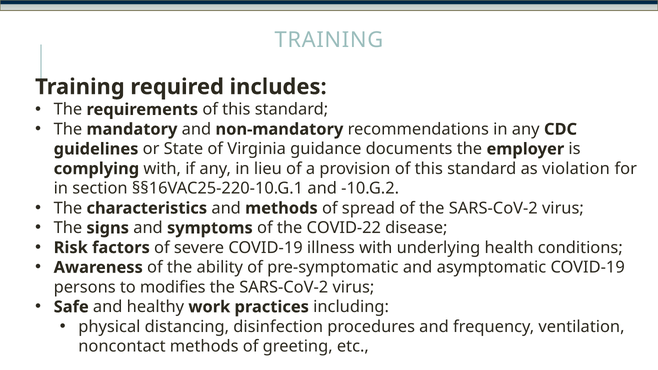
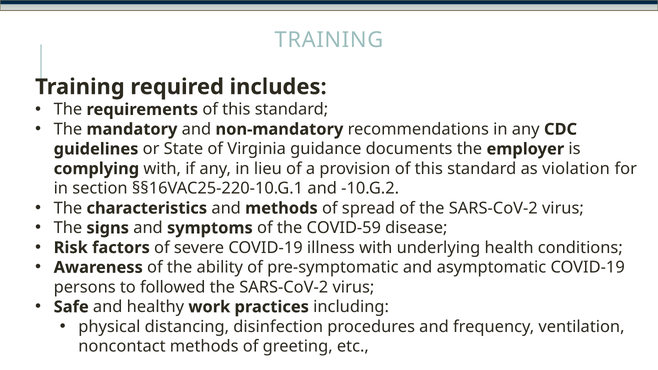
COVID-22: COVID-22 -> COVID-59 (344, 228)
modifies: modifies -> followed (173, 287)
